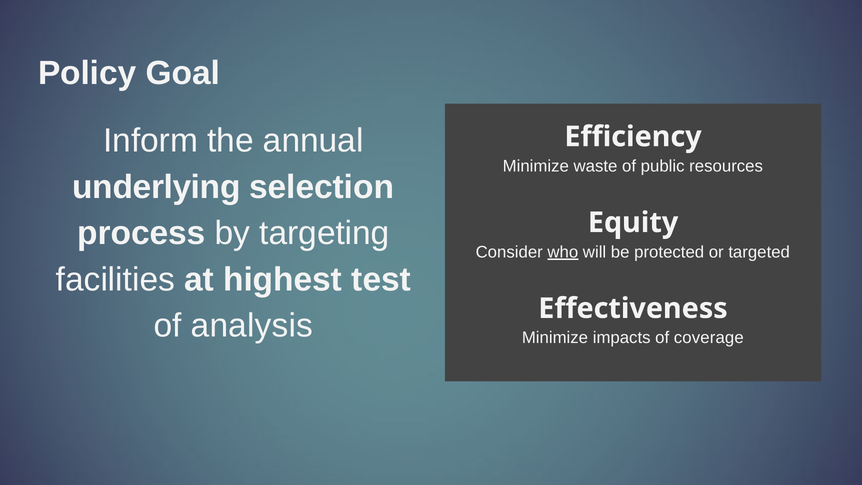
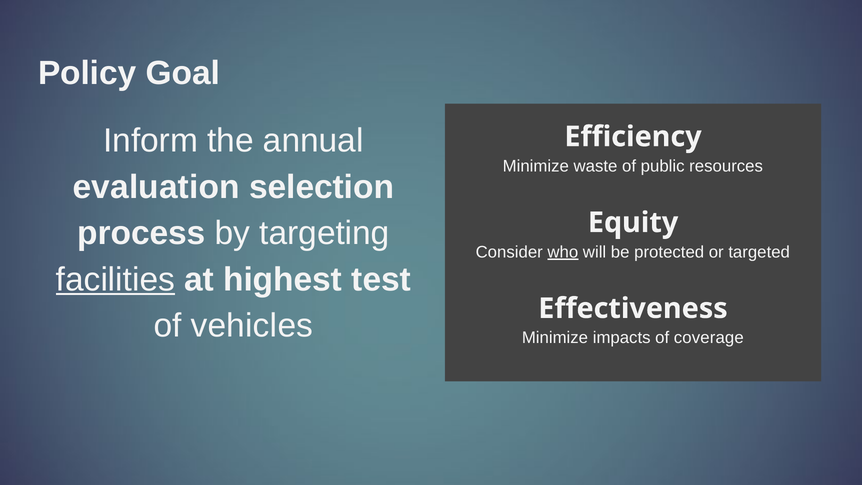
underlying: underlying -> evaluation (156, 187)
facilities underline: none -> present (115, 280)
analysis: analysis -> vehicles (252, 326)
